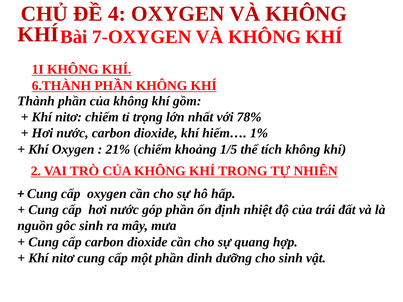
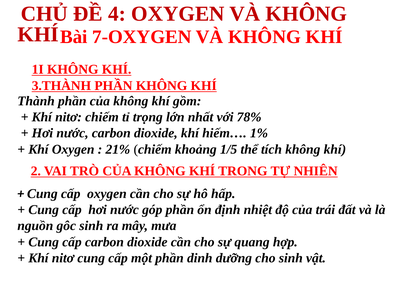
6.THÀNH: 6.THÀNH -> 3.THÀNH (61, 86)
